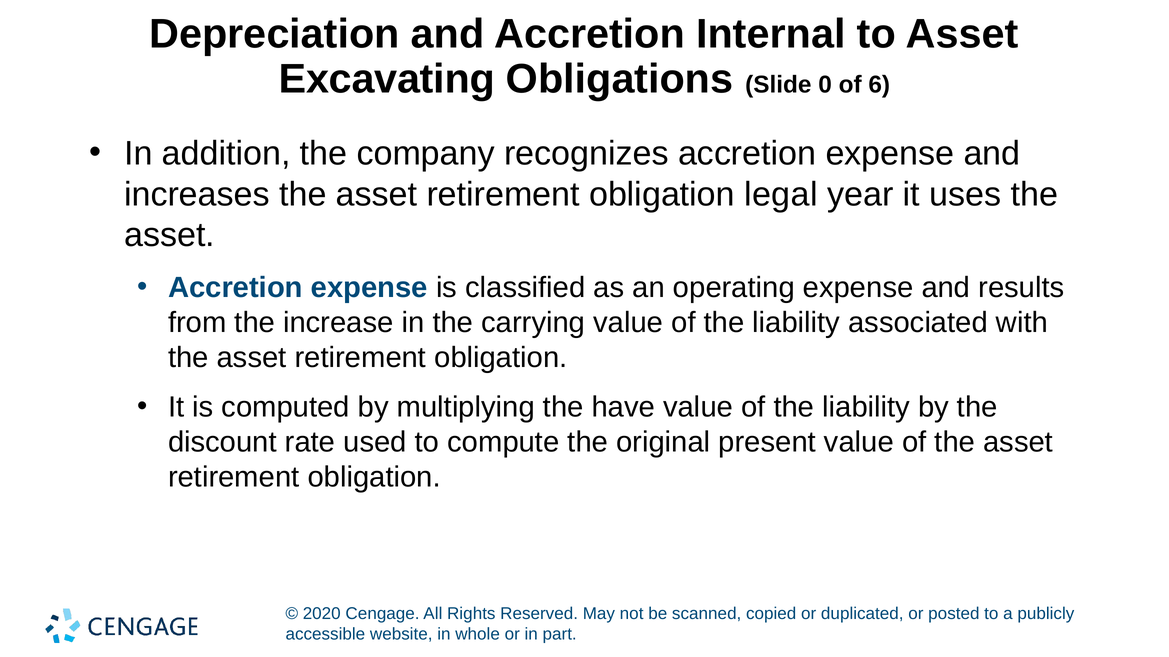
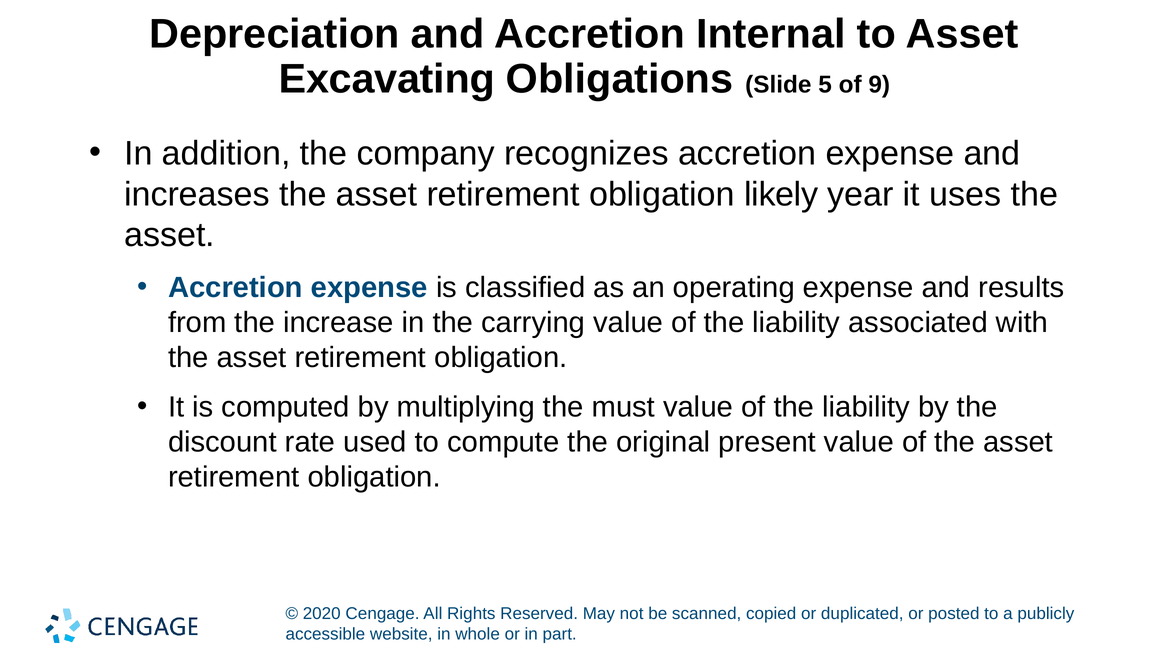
0: 0 -> 5 (825, 85)
6: 6 -> 9 (879, 85)
legal: legal -> likely (781, 195)
have: have -> must (623, 408)
